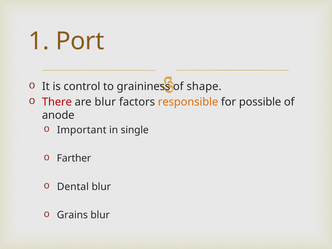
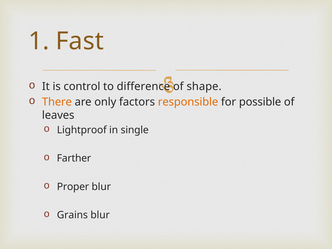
Port: Port -> Fast (80, 41)
graininess: graininess -> difference (143, 87)
There colour: red -> orange (57, 102)
are blur: blur -> only (105, 102)
anode: anode -> leaves (58, 115)
Important: Important -> Lightproof (82, 130)
Dental: Dental -> Proper (73, 187)
